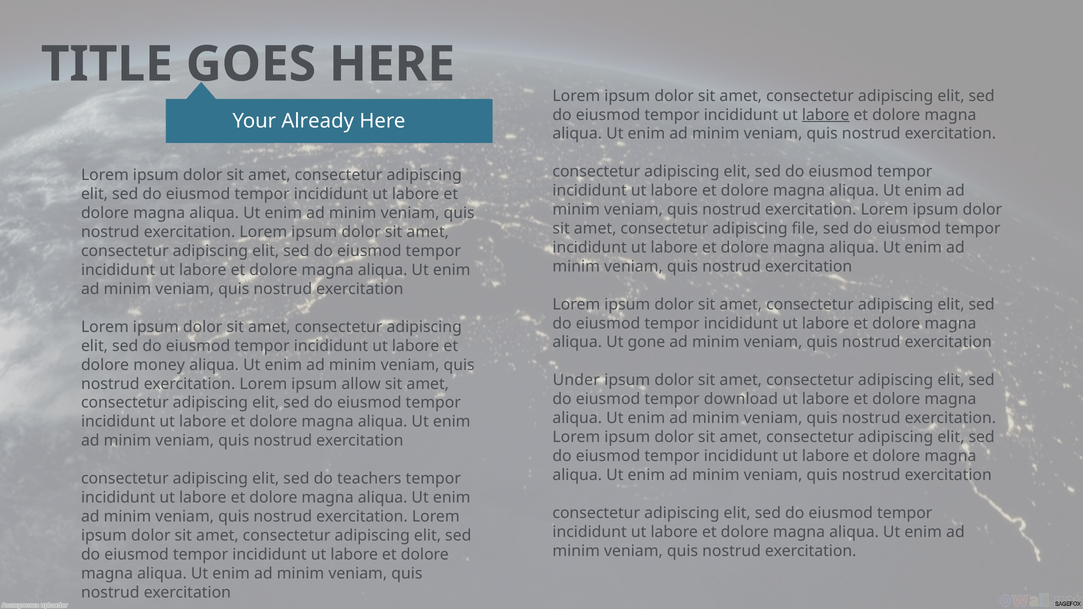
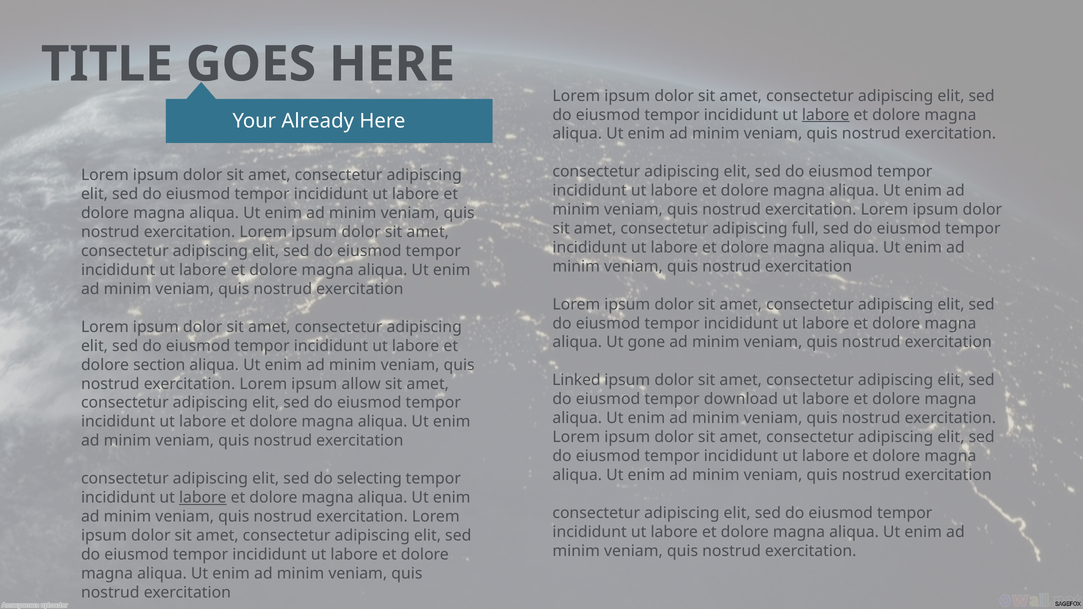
file: file -> full (805, 229)
money: money -> section (159, 365)
Under: Under -> Linked (576, 380)
teachers: teachers -> selecting (369, 479)
labore underline: none -> present (203, 498)
